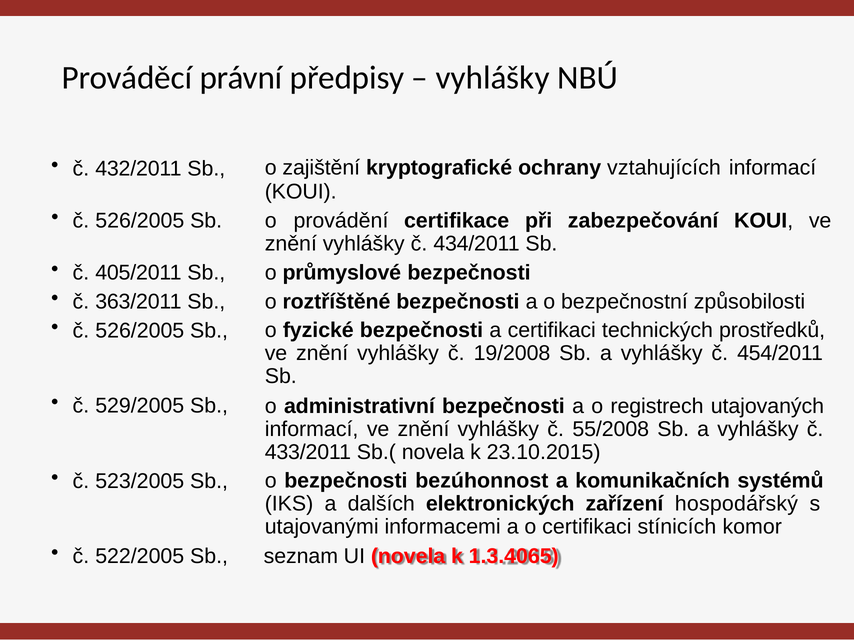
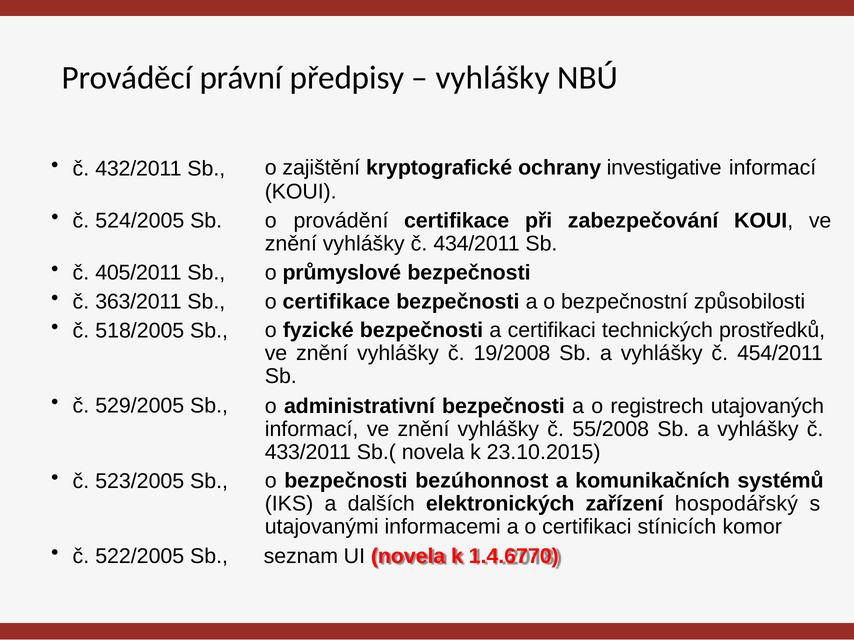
vztahujících: vztahujících -> investigative (664, 168)
526/2005: 526/2005 -> 524/2005 (140, 221)
o roztříštěné: roztříštěné -> certifikace (336, 302)
526/2005: 526/2005 -> 518/2005 (140, 331)
1.3.4065: 1.3.4065 -> 1.4.6770 (514, 556)
